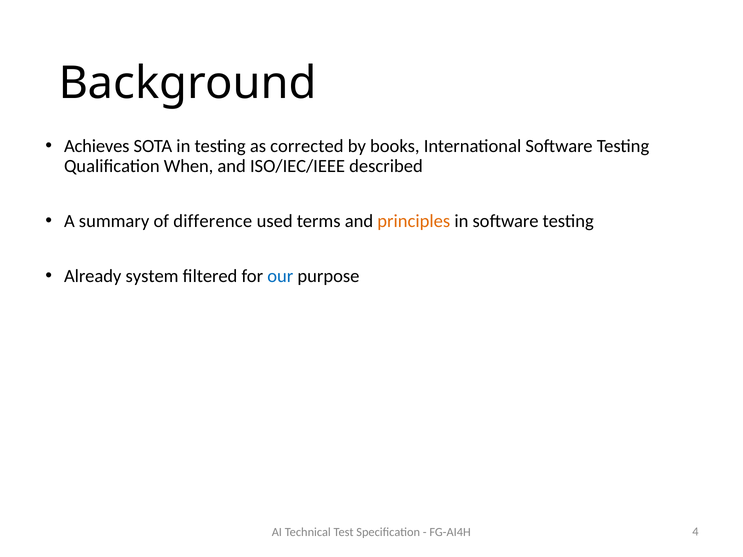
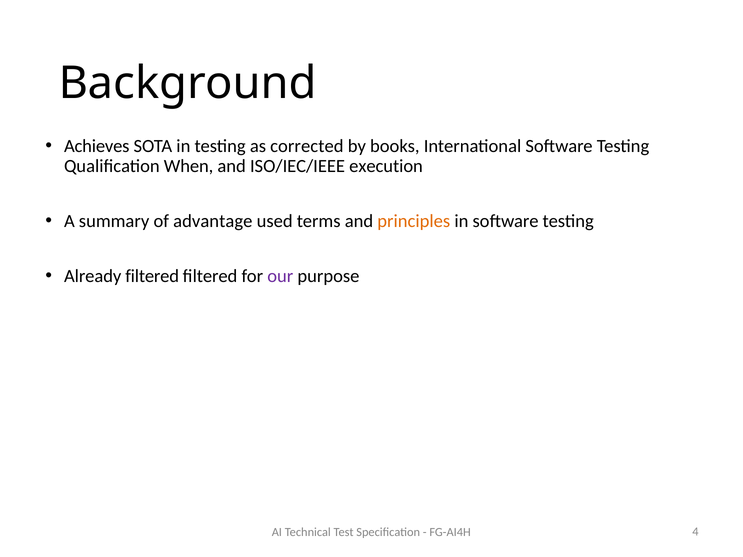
described: described -> execution (386, 166)
difference: difference -> advantage (213, 221)
Already system: system -> filtered (152, 276)
our colour: blue -> purple (280, 276)
